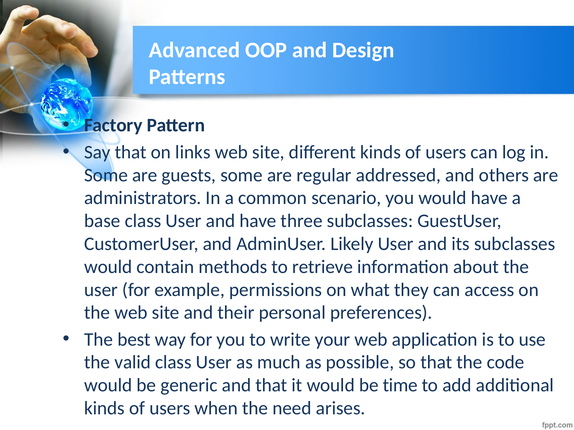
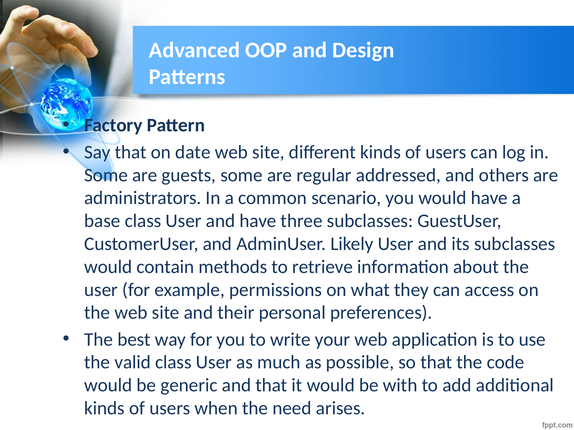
links: links -> date (193, 152)
time: time -> with (400, 386)
